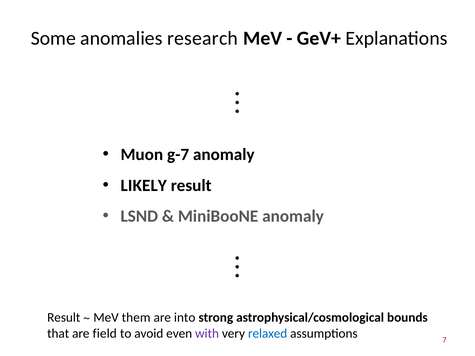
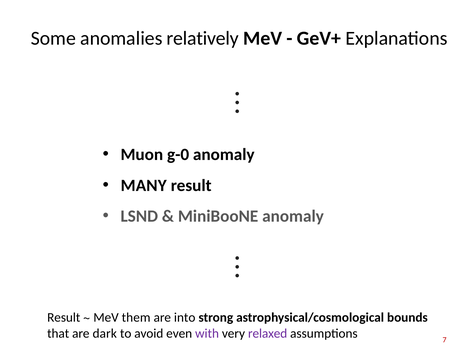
research: research -> relatively (203, 38)
g-7: g-7 -> g-0 (178, 155)
LIKELY: LIKELY -> MANY (144, 186)
field: field -> dark (105, 334)
relaxed colour: blue -> purple (268, 334)
